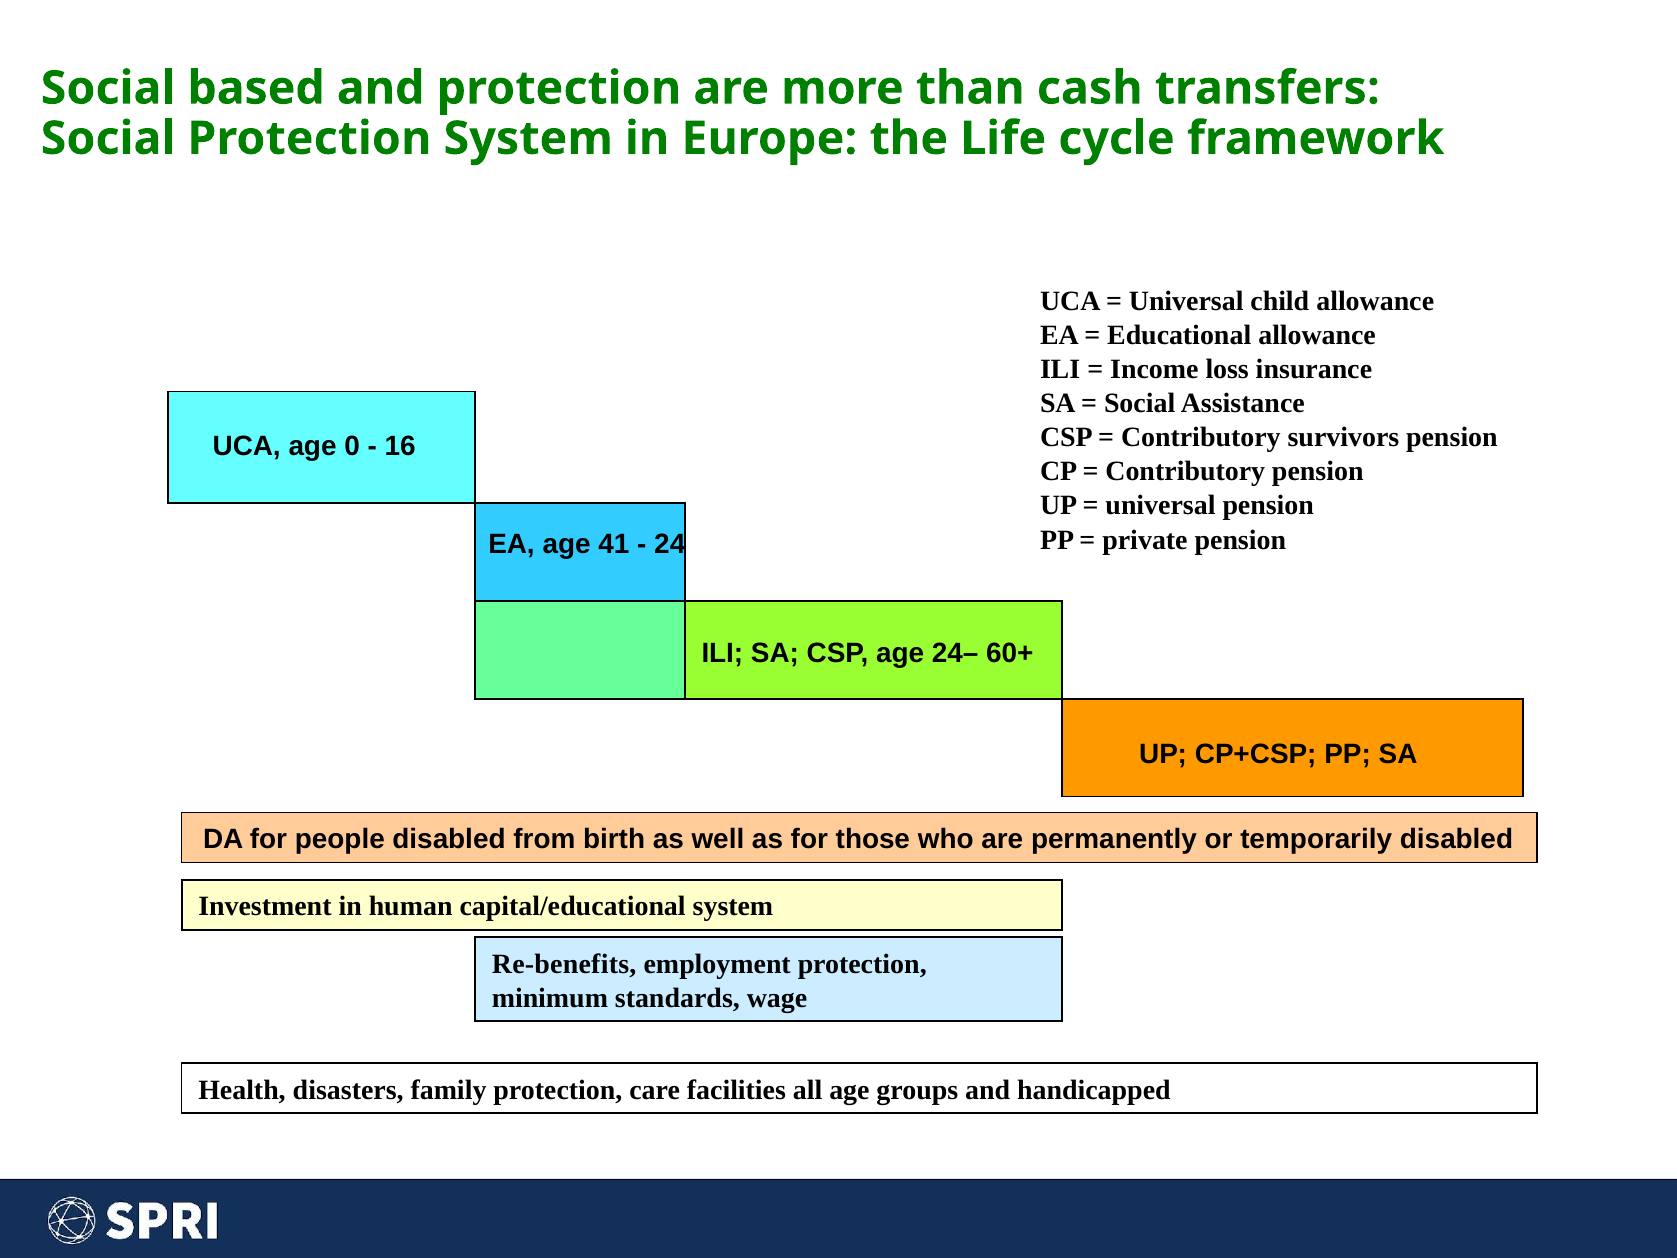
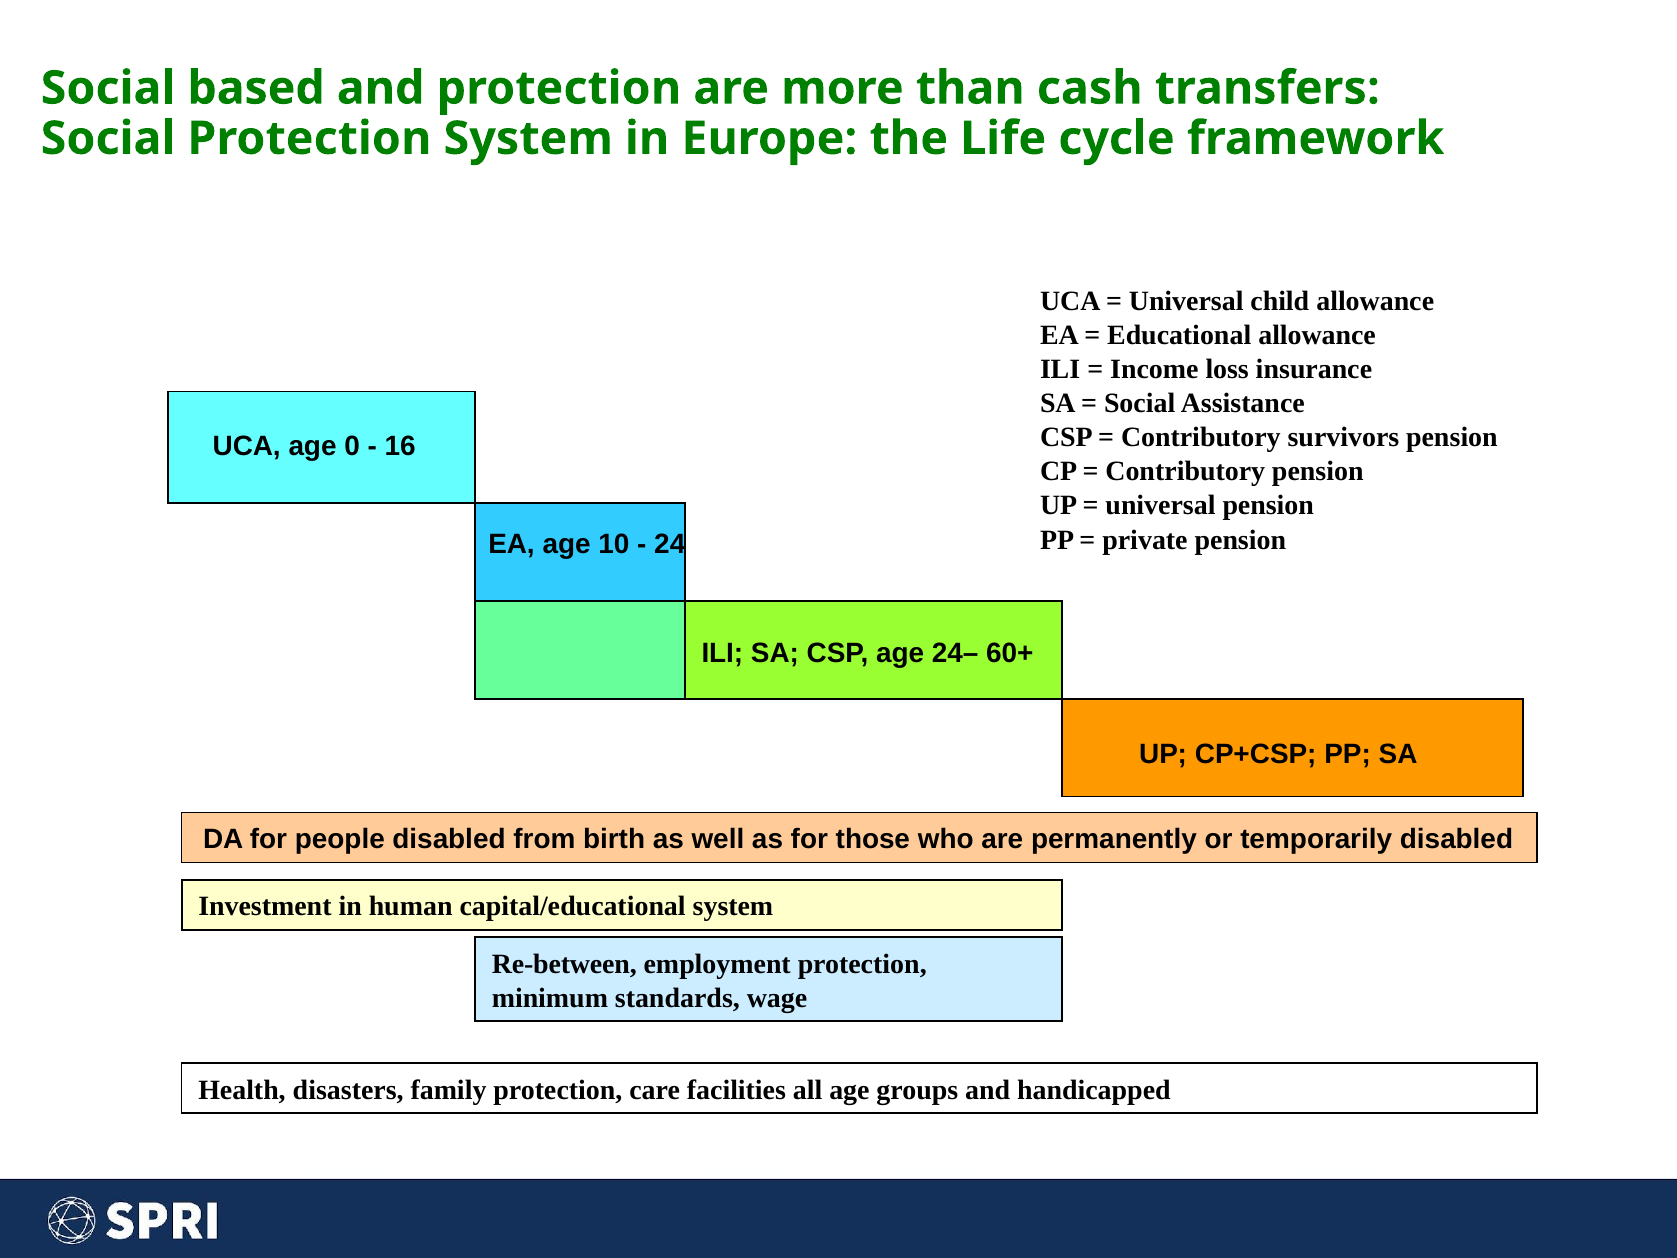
41: 41 -> 10 (614, 544)
Re-benefits: Re-benefits -> Re-between (564, 964)
